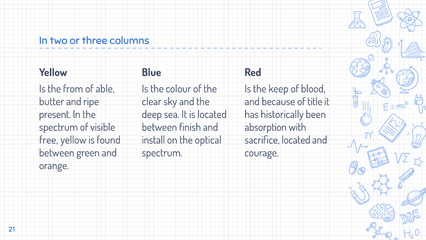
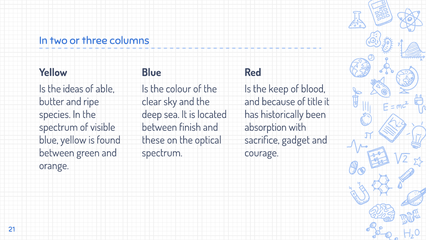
from: from -> ideas (73, 89)
present: present -> species (55, 114)
free: free -> blue (49, 140)
install: install -> these (153, 140)
sacrifice located: located -> gadget (296, 140)
